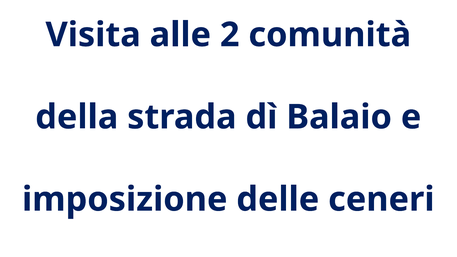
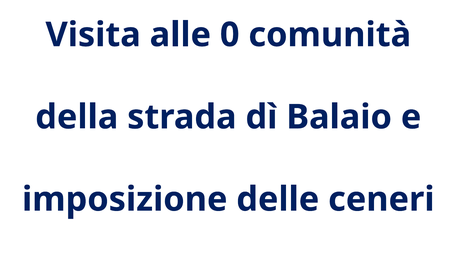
2: 2 -> 0 (230, 35)
